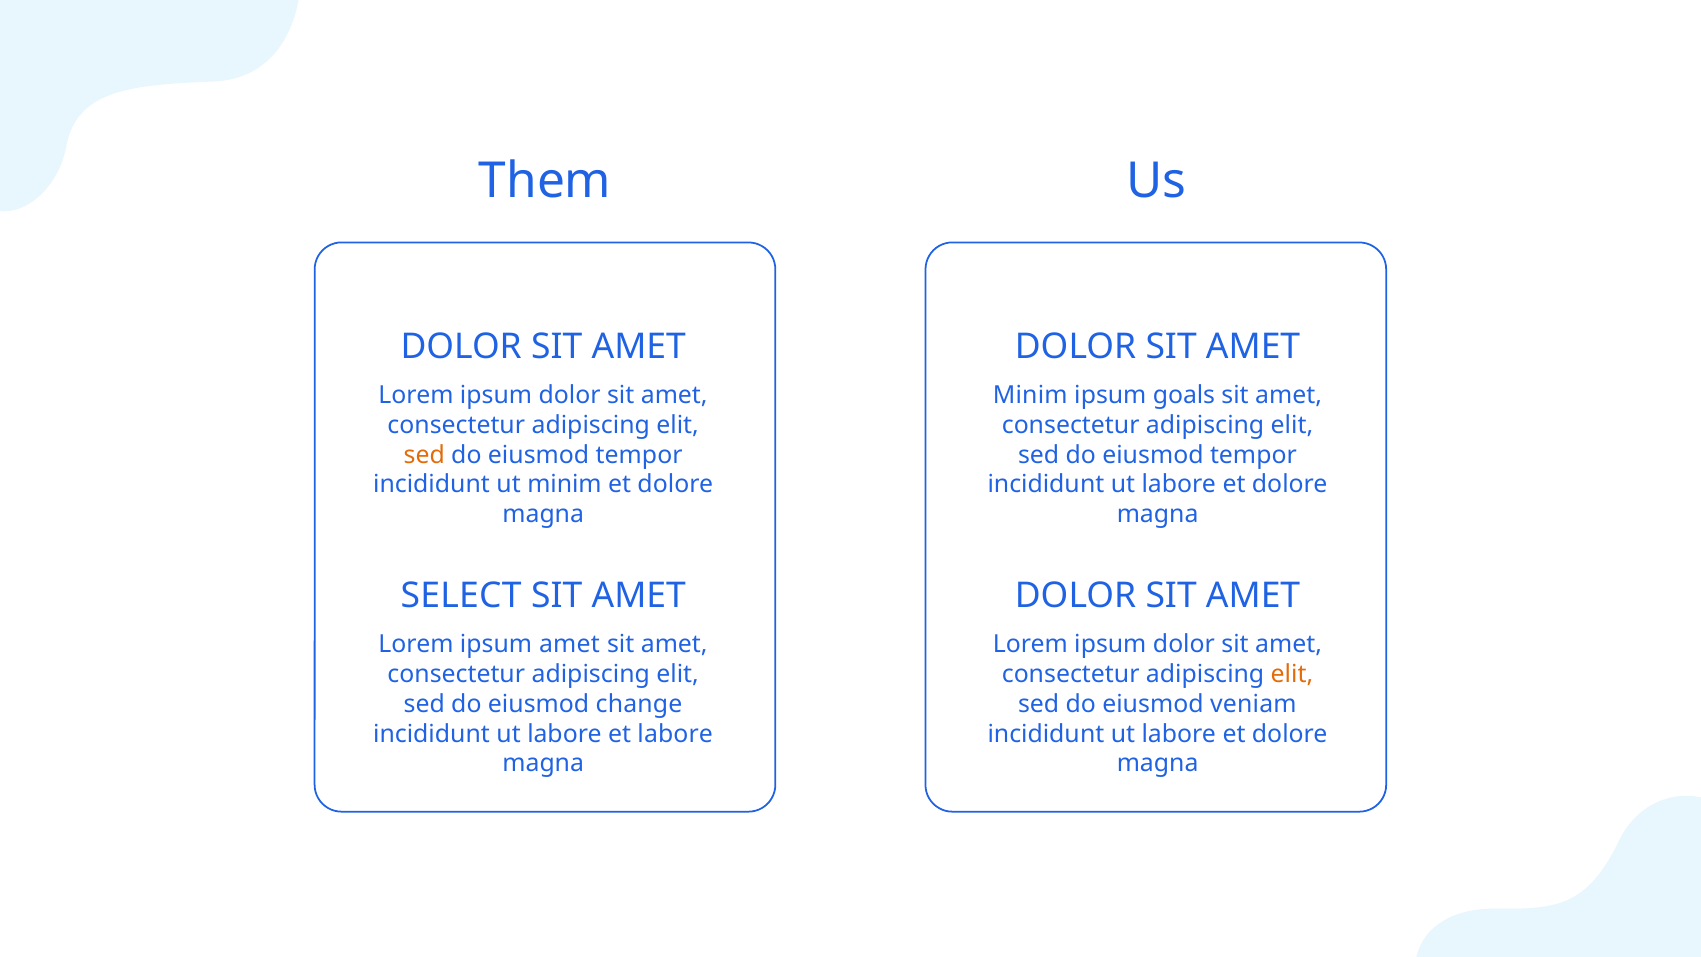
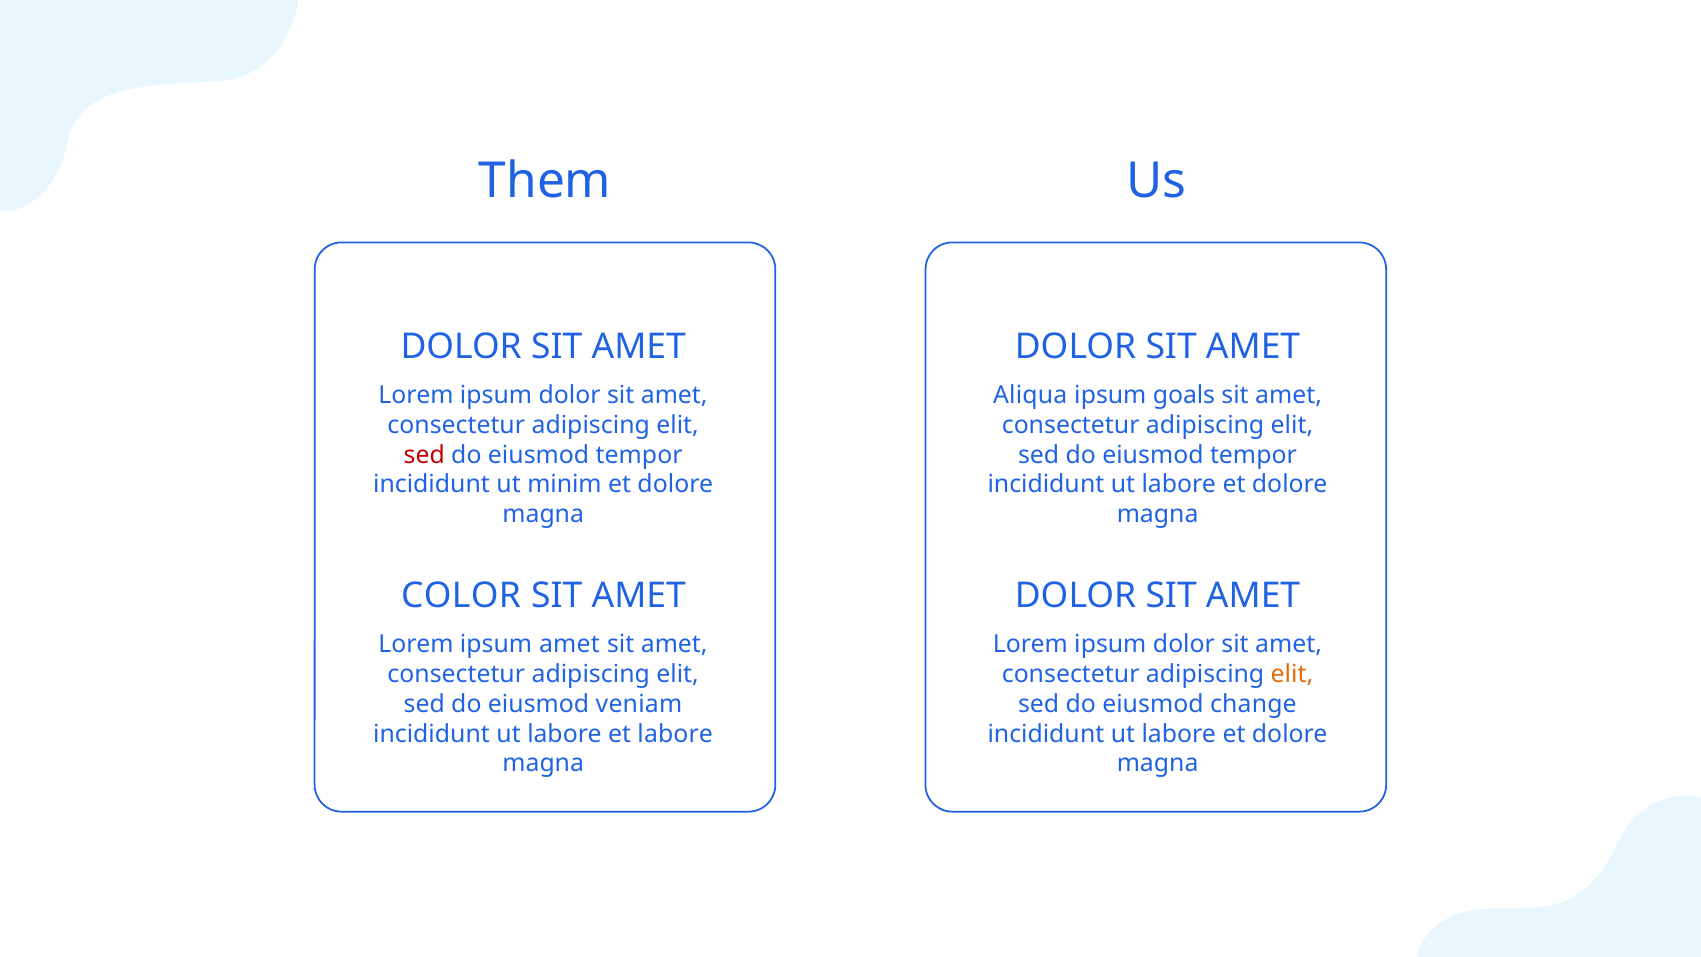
Minim: Minim -> Aliqua (1030, 395)
sed colour: orange -> red (424, 455)
SELECT: SELECT -> COLOR (461, 596)
change: change -> veniam (639, 704)
veniam: veniam -> change (1253, 704)
